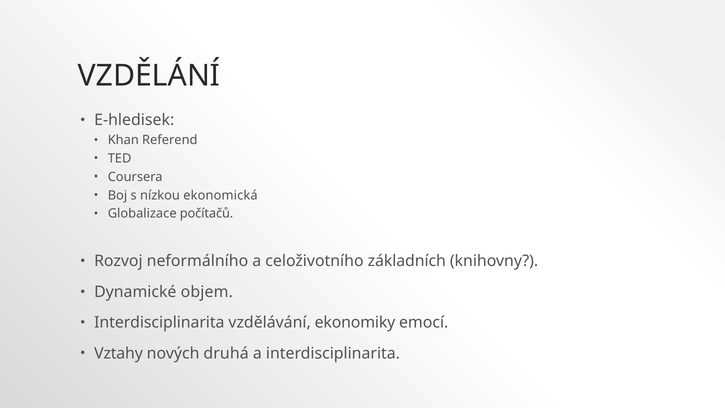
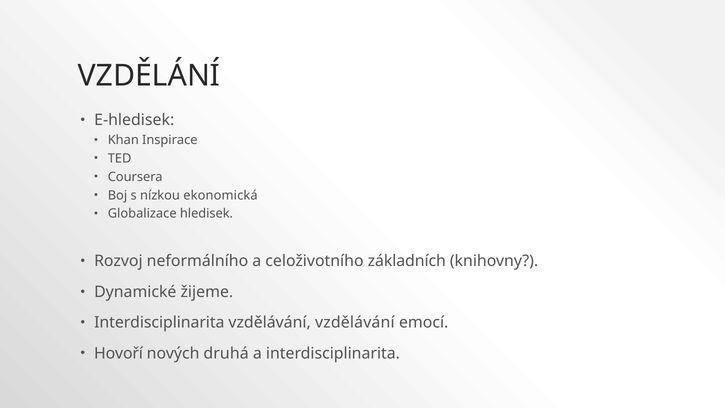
Referend: Referend -> Inspirace (170, 140)
počítačů: počítačů -> hledisek (206, 214)
objem: objem -> žijeme (207, 292)
vzdělávání ekonomiky: ekonomiky -> vzdělávání (355, 323)
Vztahy: Vztahy -> Hovoří (118, 353)
